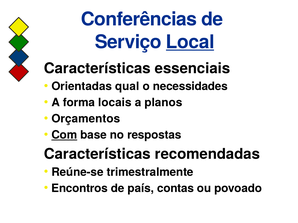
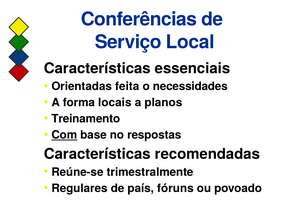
Local underline: present -> none (190, 42)
qual: qual -> feita (127, 87)
Orçamentos: Orçamentos -> Treinamento (86, 119)
Encontros: Encontros -> Regulares (80, 189)
contas: contas -> fóruns (175, 189)
